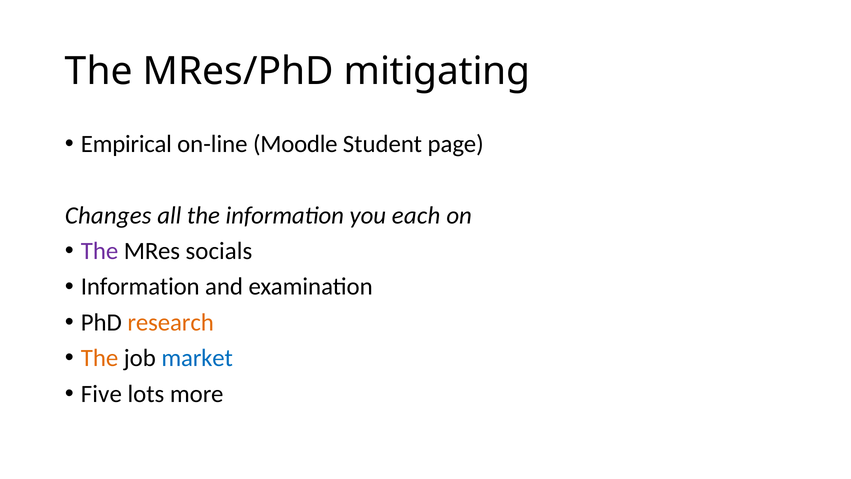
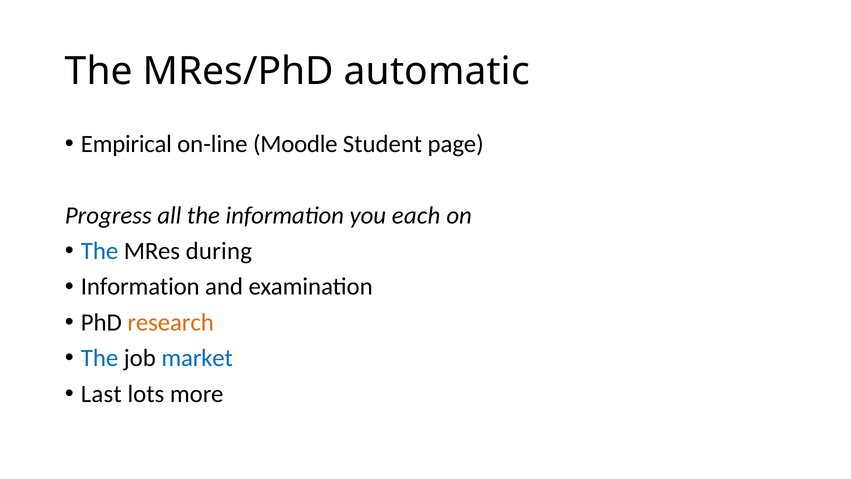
mitigating: mitigating -> automatic (437, 71)
Changes: Changes -> Progress (108, 215)
The colour: purple -> blue (100, 251)
socials: socials -> during (219, 251)
The colour: orange -> blue (100, 358)
Five: Five -> Last (101, 394)
